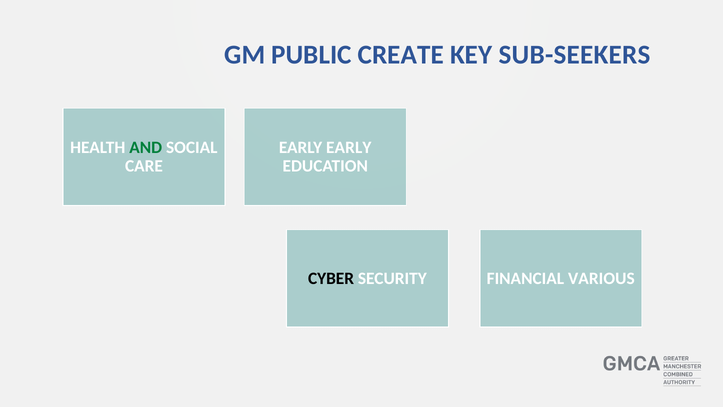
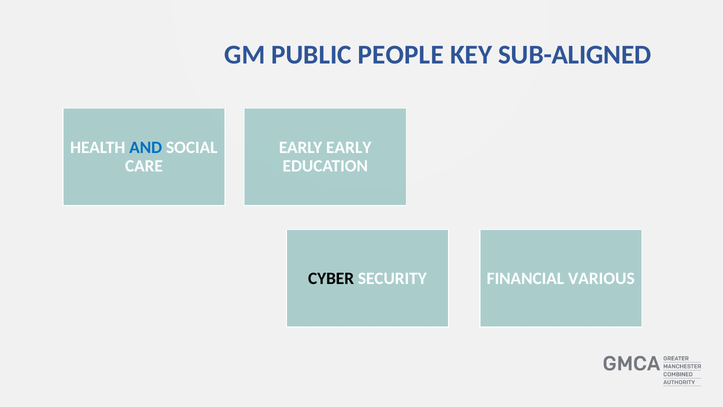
CREATE: CREATE -> PEOPLE (401, 55)
SUB-SEEKERS: SUB-SEEKERS -> SUB-ALIGNED (575, 55)
AND colour: green -> blue (146, 147)
